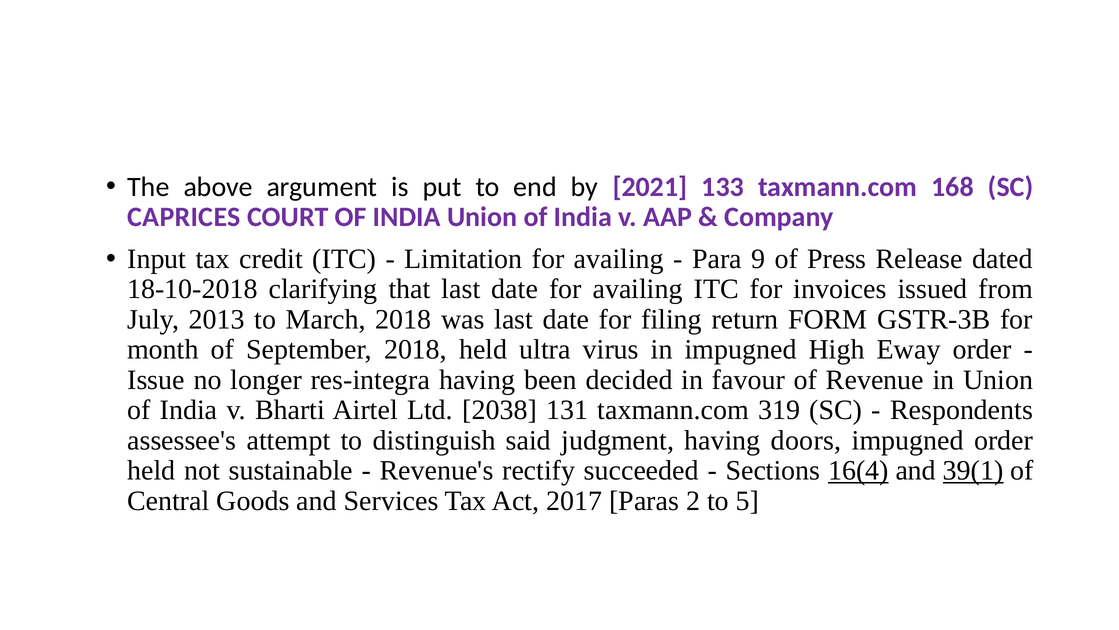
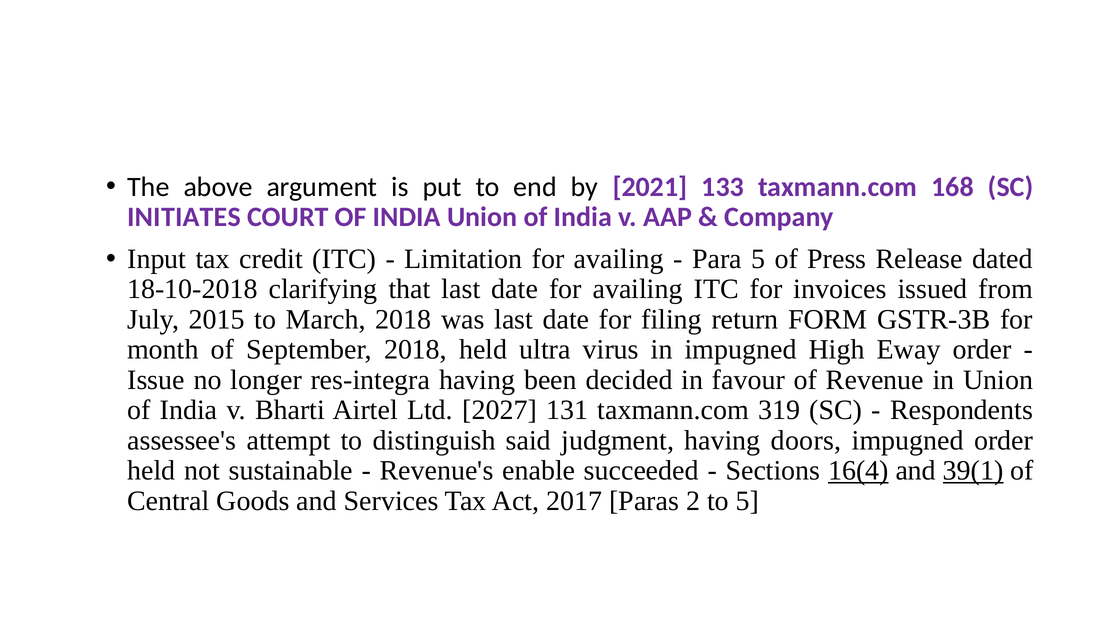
CAPRICES: CAPRICES -> INITIATES (184, 217)
Para 9: 9 -> 5 (758, 259)
2013: 2013 -> 2015 (217, 319)
2038: 2038 -> 2027 (500, 410)
rectify: rectify -> enable (539, 470)
